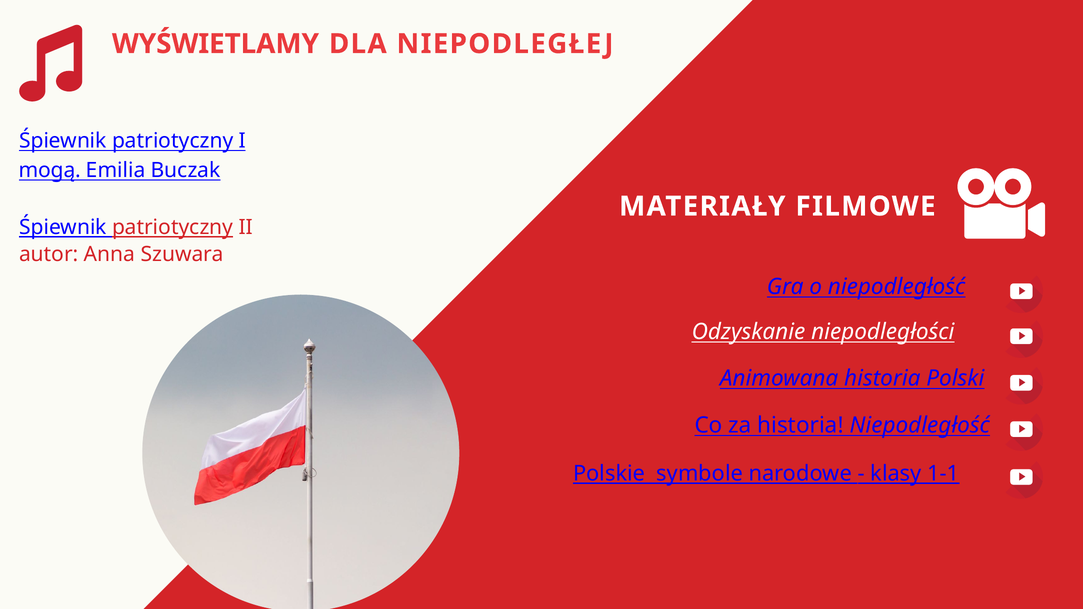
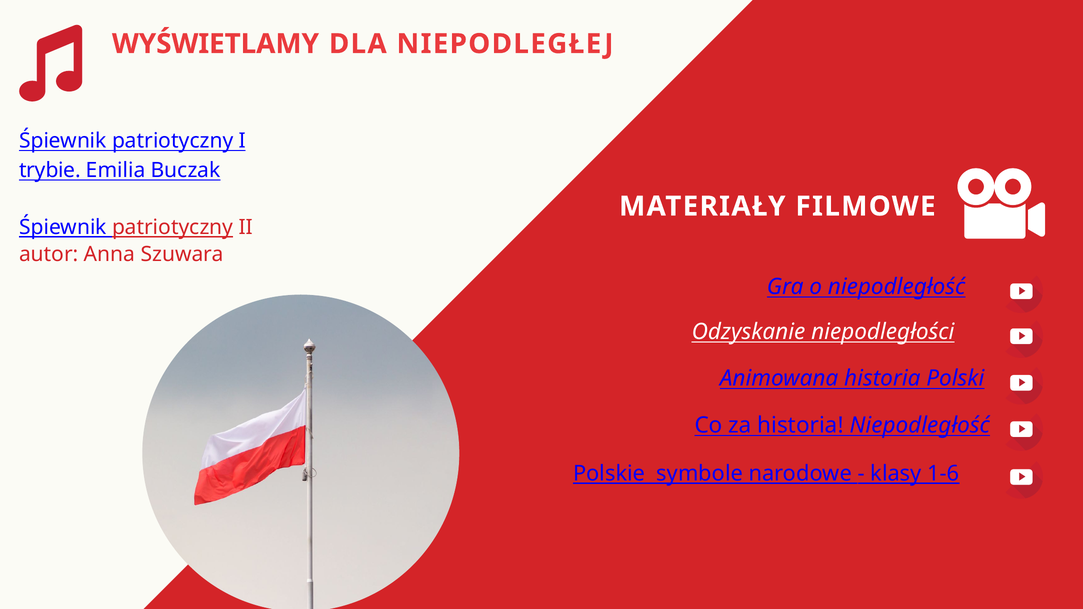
mogą: mogą -> trybie (50, 170)
1-1: 1-1 -> 1-6 (943, 474)
